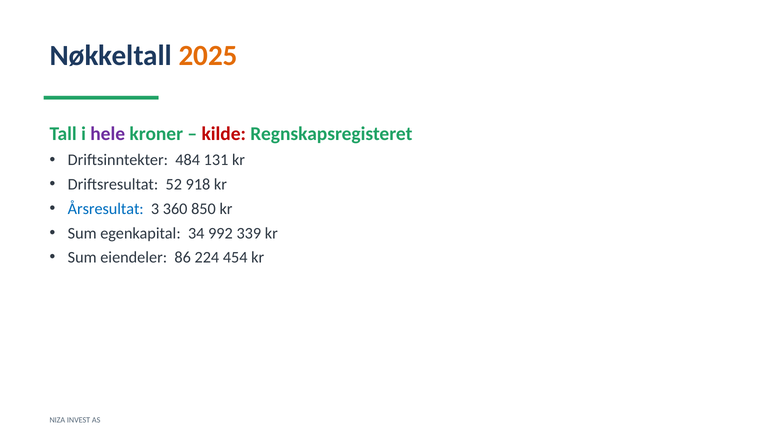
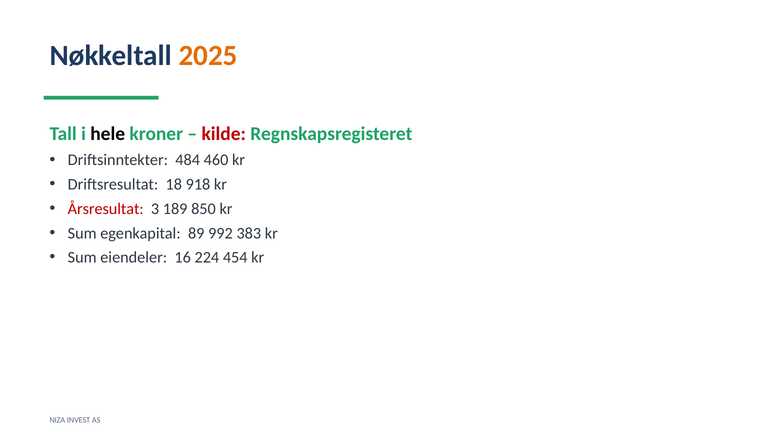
hele colour: purple -> black (108, 134)
131: 131 -> 460 (216, 160)
52: 52 -> 18 (174, 184)
Årsresultat colour: blue -> red (106, 209)
360: 360 -> 189 (175, 209)
34: 34 -> 89 (196, 233)
339: 339 -> 383 (249, 233)
86: 86 -> 16 (183, 257)
